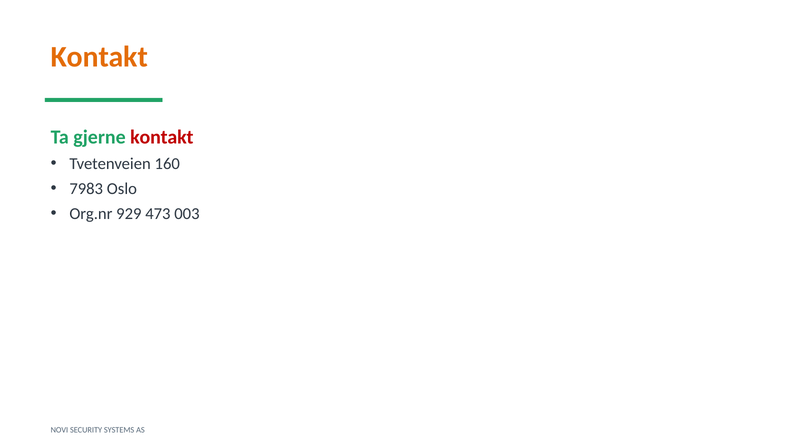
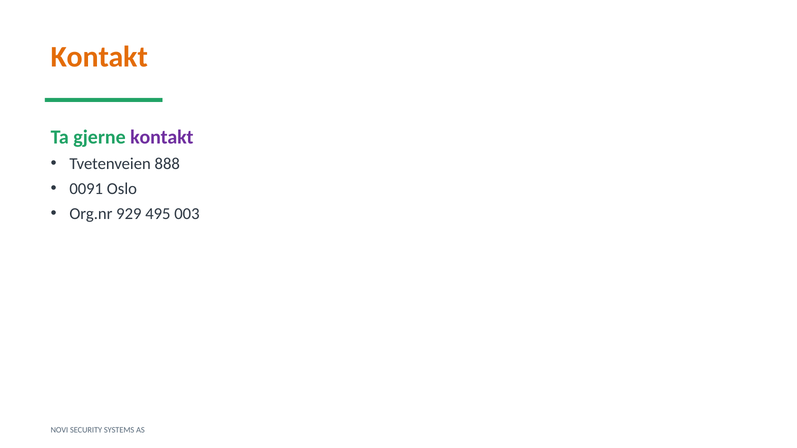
kontakt colour: red -> purple (162, 137)
160: 160 -> 888 (167, 164)
7983: 7983 -> 0091 (86, 189)
473: 473 -> 495 (158, 214)
